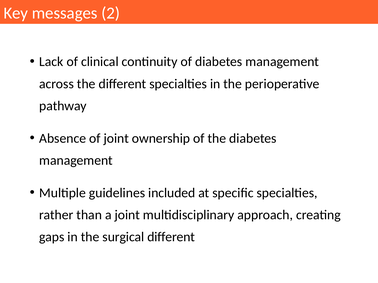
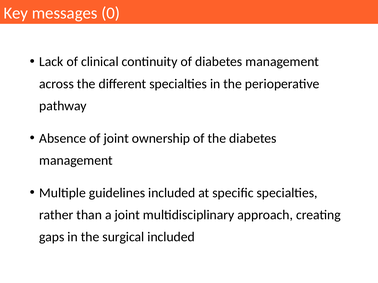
2: 2 -> 0 (111, 13)
surgical different: different -> included (171, 237)
